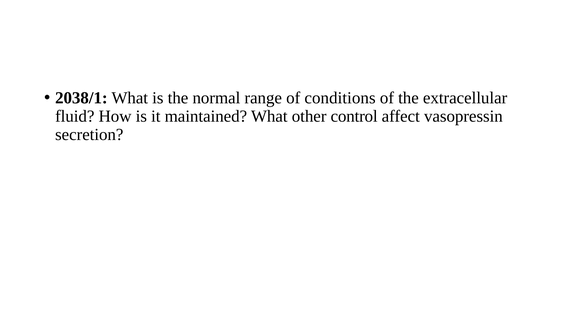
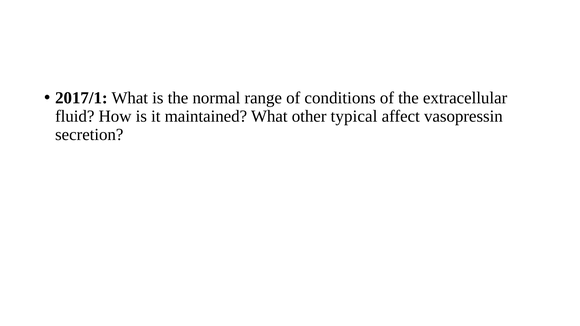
2038/1: 2038/1 -> 2017/1 (81, 98)
control: control -> typical (354, 116)
